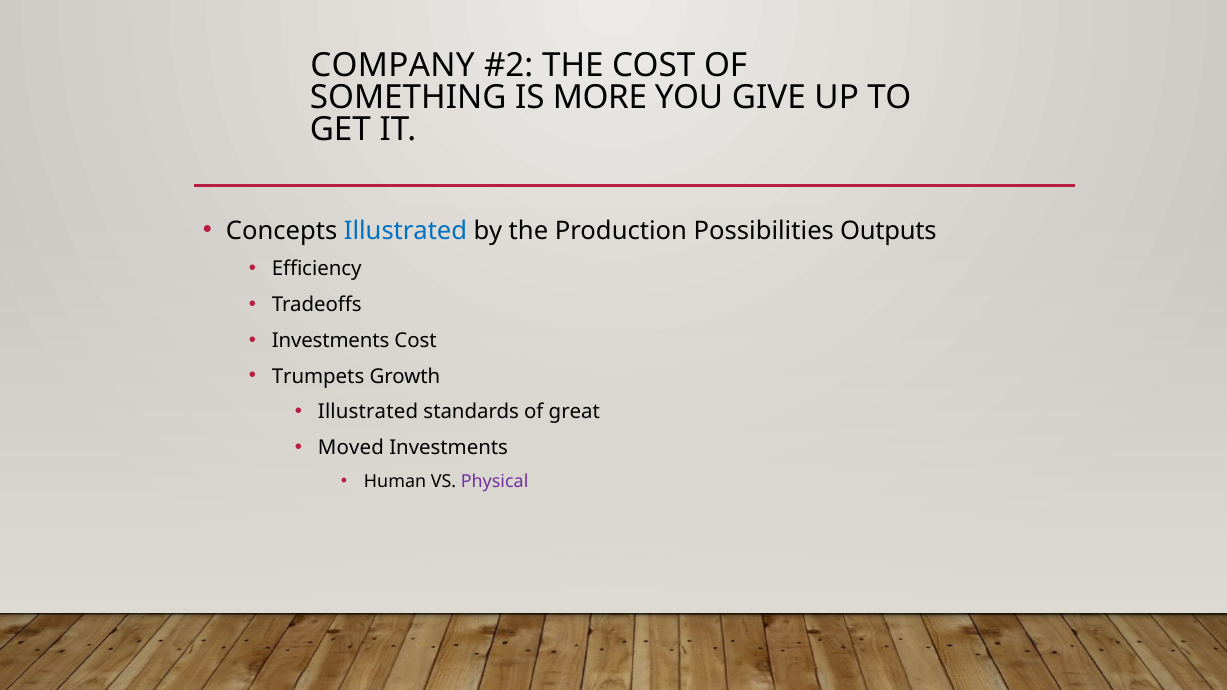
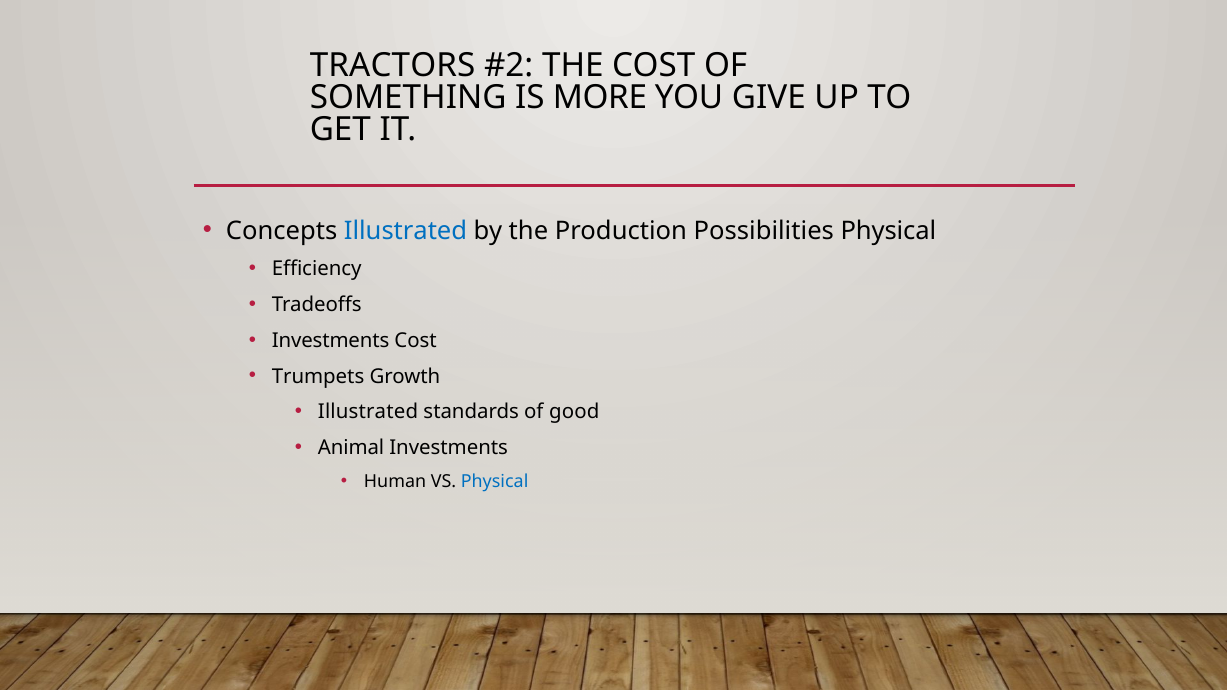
COMPANY: COMPANY -> TRACTORS (393, 65)
Possibilities Outputs: Outputs -> Physical (888, 231)
great: great -> good (574, 412)
Moved: Moved -> Animal (351, 448)
Physical colour: purple -> blue (495, 482)
